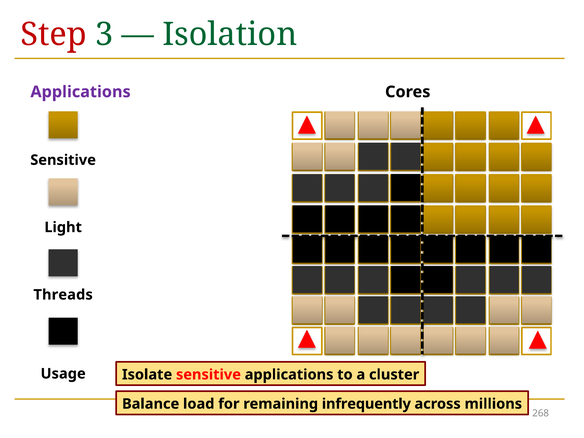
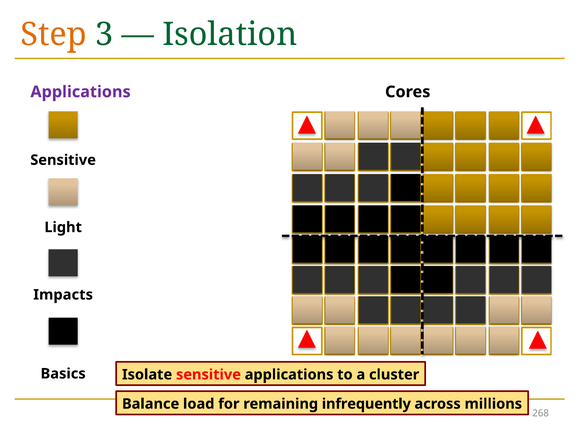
Step colour: red -> orange (54, 34)
Threads: Threads -> Impacts (63, 295)
Usage: Usage -> Basics (63, 374)
